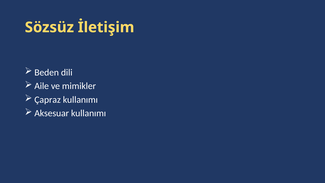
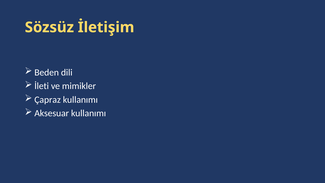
Aile: Aile -> İleti (42, 86)
